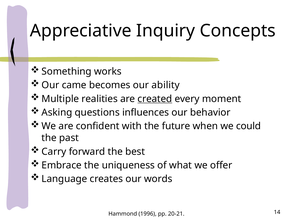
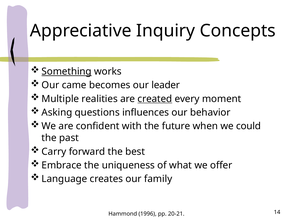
Something underline: none -> present (67, 71)
ability: ability -> leader (166, 85)
words: words -> family (158, 179)
